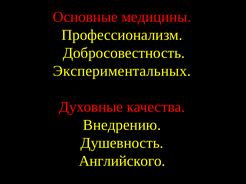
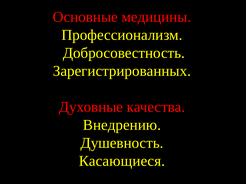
Экспериментальных: Экспериментальных -> Зарегистрированных (122, 71)
Английского: Английского -> Касающиеся (122, 161)
